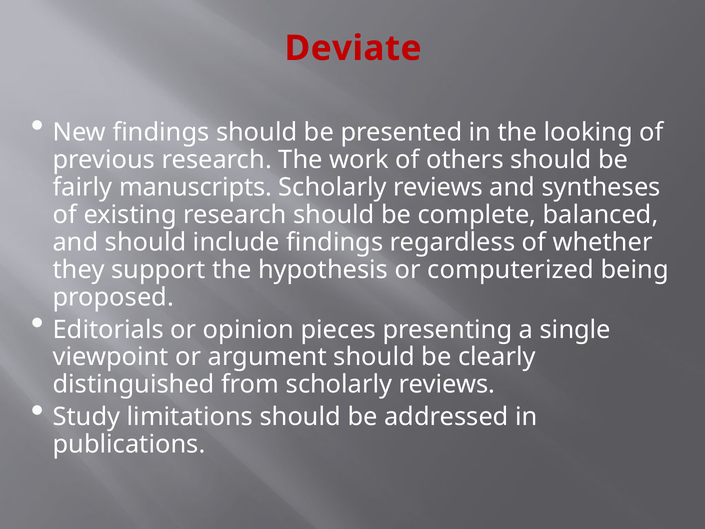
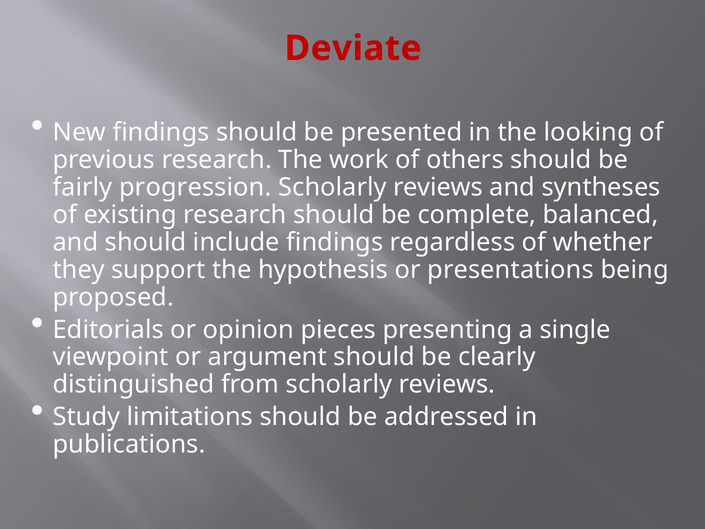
manuscripts: manuscripts -> progression (195, 187)
computerized: computerized -> presentations (511, 270)
